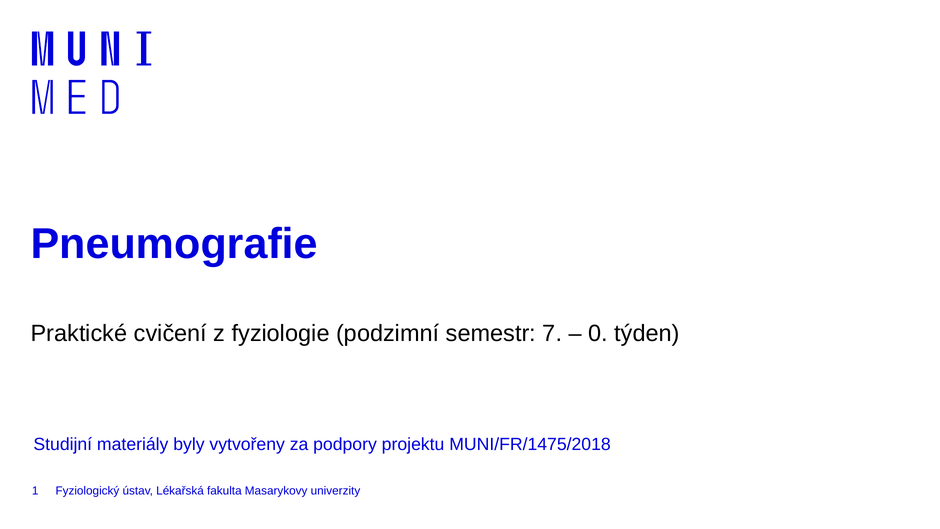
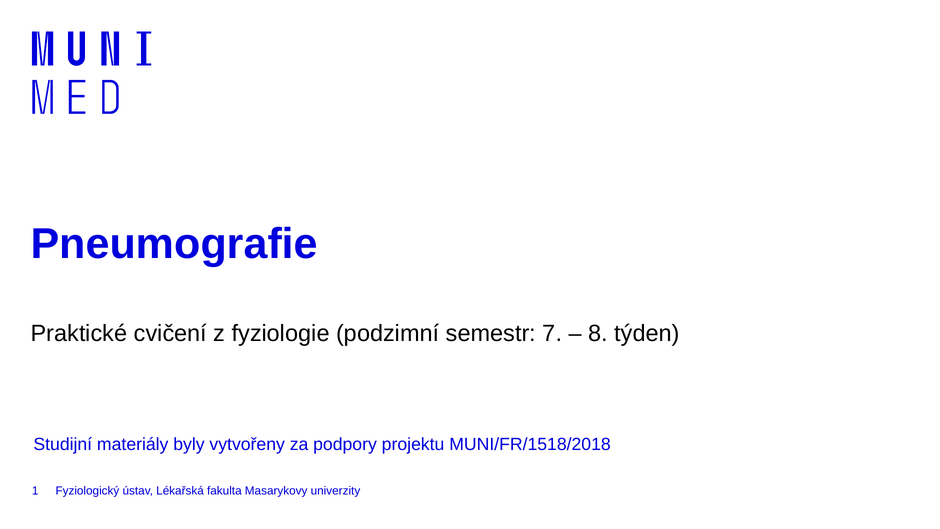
0: 0 -> 8 (598, 333)
MUNI/FR/1475/2018: MUNI/FR/1475/2018 -> MUNI/FR/1518/2018 (530, 444)
